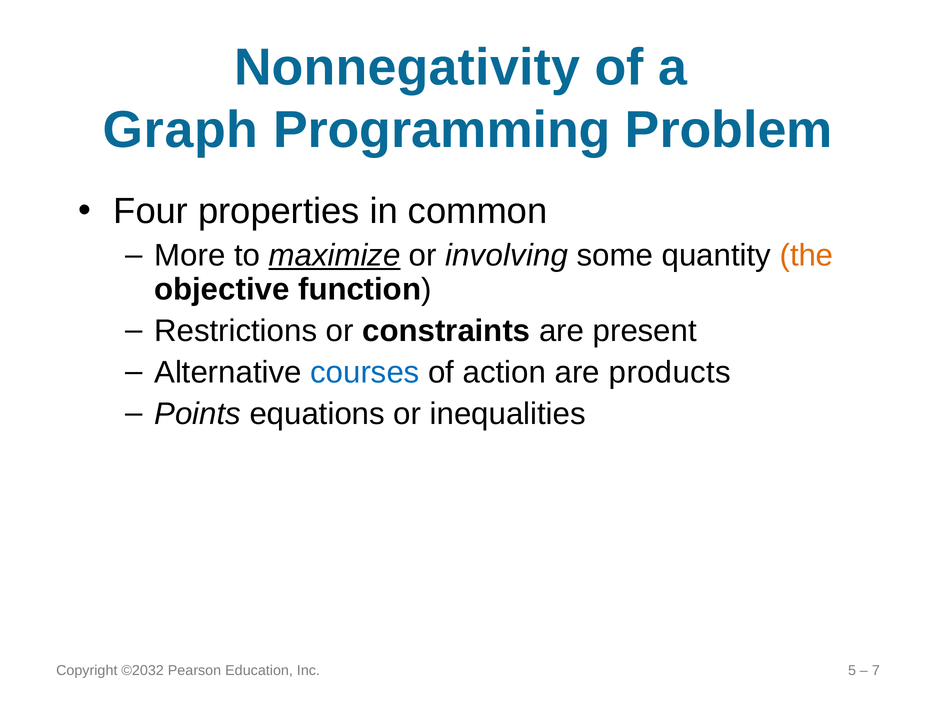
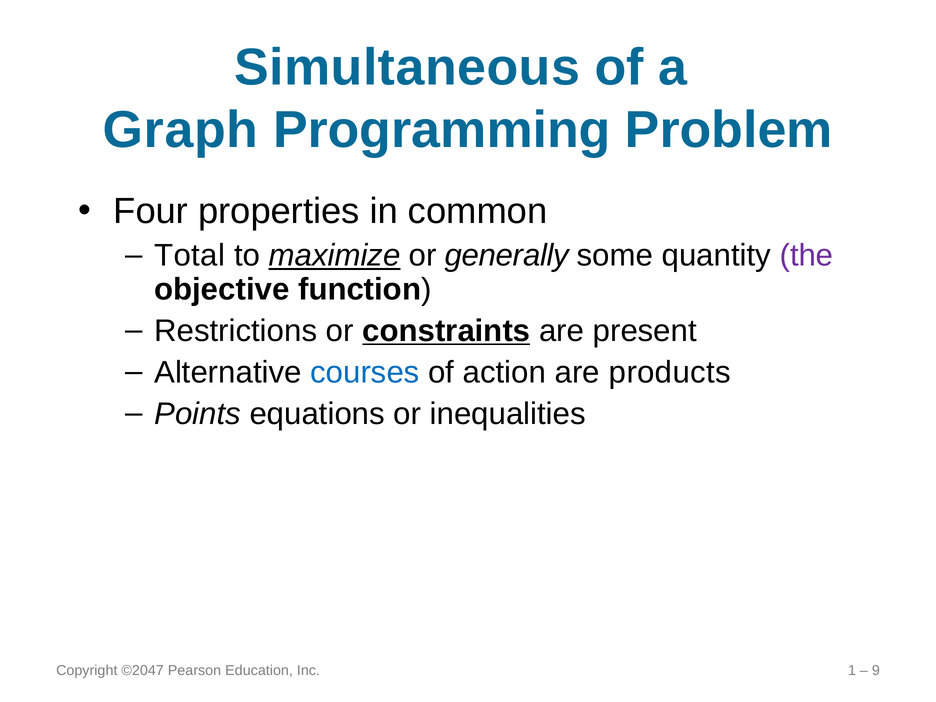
Nonnegativity: Nonnegativity -> Simultaneous (407, 67)
More: More -> Total (190, 256)
involving: involving -> generally (507, 256)
the colour: orange -> purple (806, 256)
constraints underline: none -> present (446, 331)
©2032: ©2032 -> ©2047 (143, 670)
5: 5 -> 1 (852, 670)
7: 7 -> 9 (876, 670)
